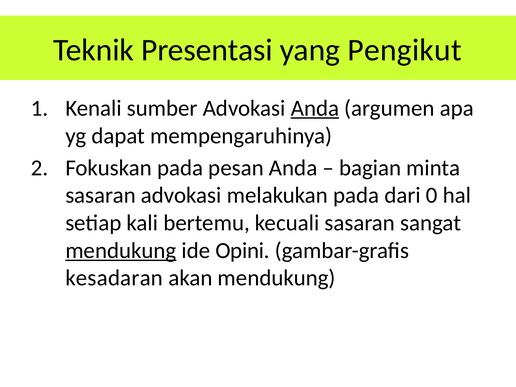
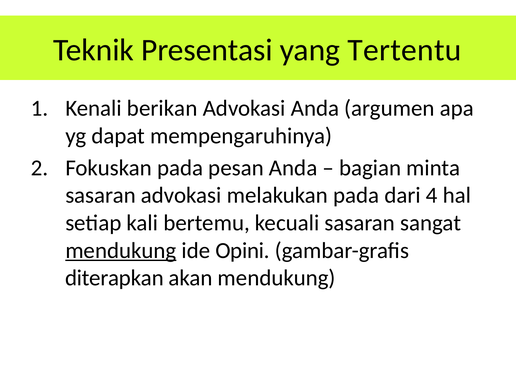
Pengikut: Pengikut -> Tertentu (405, 50)
sumber: sumber -> berikan (162, 108)
Anda underline: present -> none (315, 108)
0: 0 -> 4 (432, 195)
kesadaran: kesadaran -> diterapkan (114, 278)
